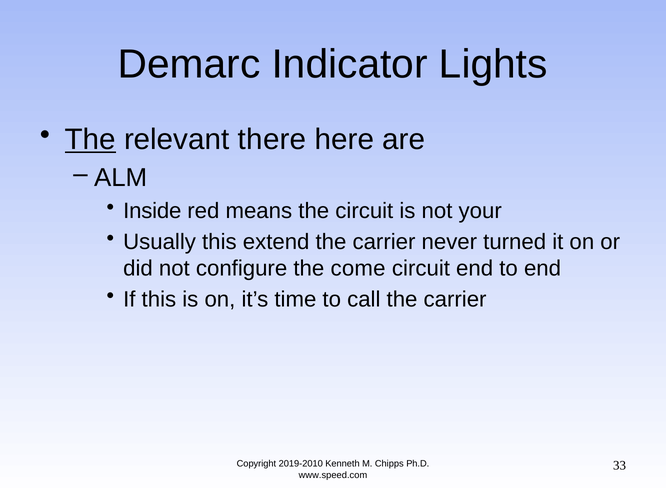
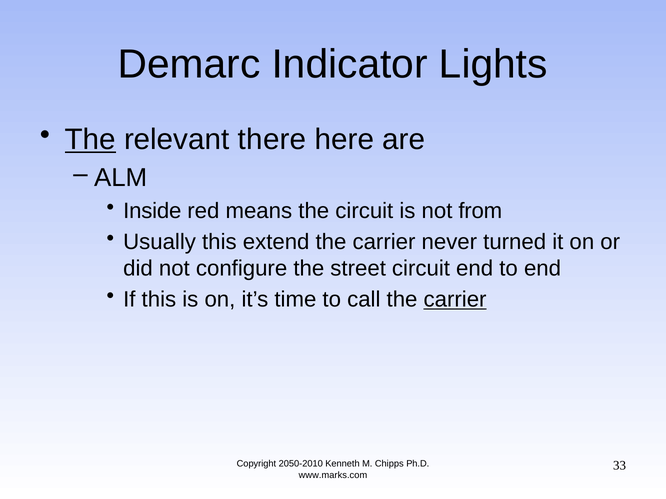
your: your -> from (480, 211)
come: come -> street (358, 269)
carrier underline: none -> present (455, 300)
2019-2010: 2019-2010 -> 2050-2010 (301, 464)
www.speed.com: www.speed.com -> www.marks.com (333, 476)
